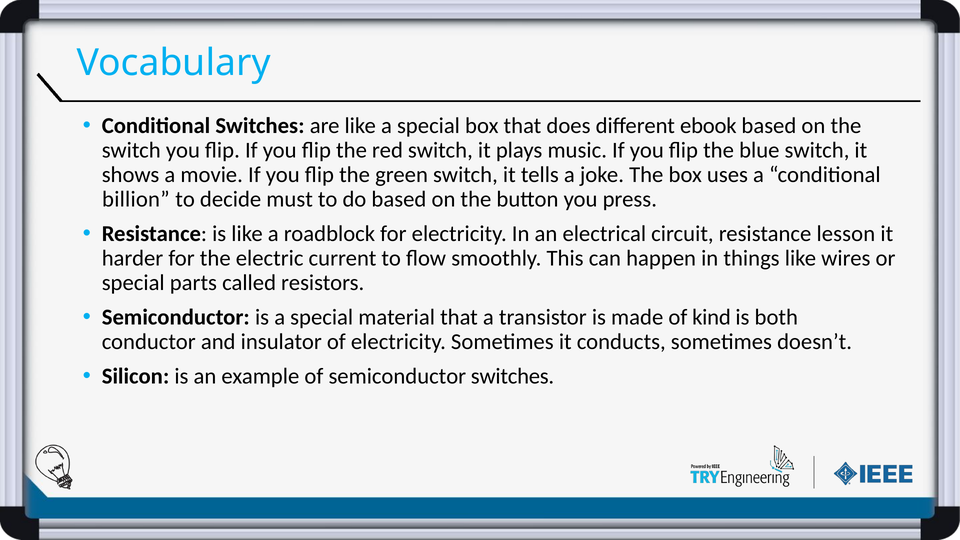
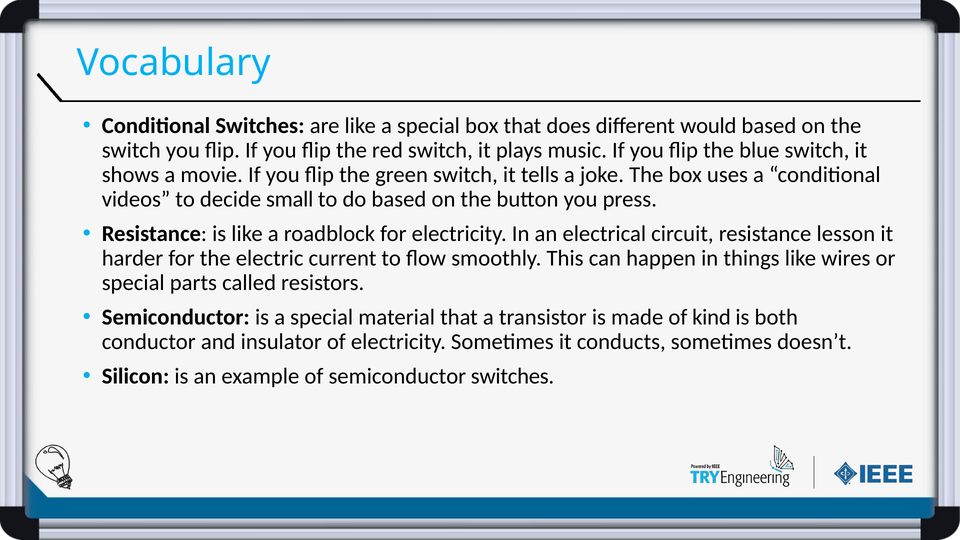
ebook: ebook -> would (708, 126)
billion: billion -> videos (136, 199)
must: must -> small (290, 199)
